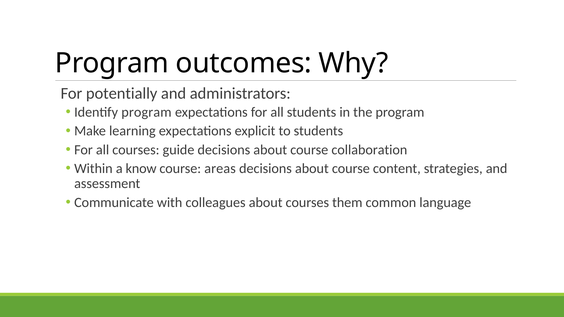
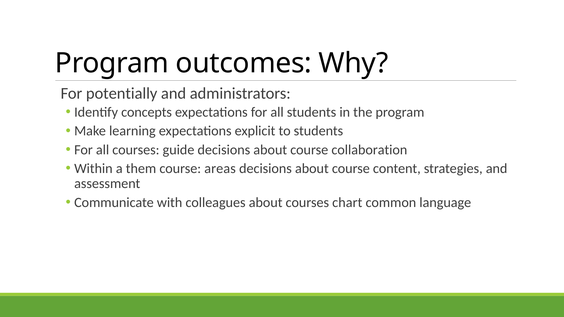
Identify program: program -> concepts (147, 112)
know: know -> them (141, 169)
them: them -> chart (347, 203)
